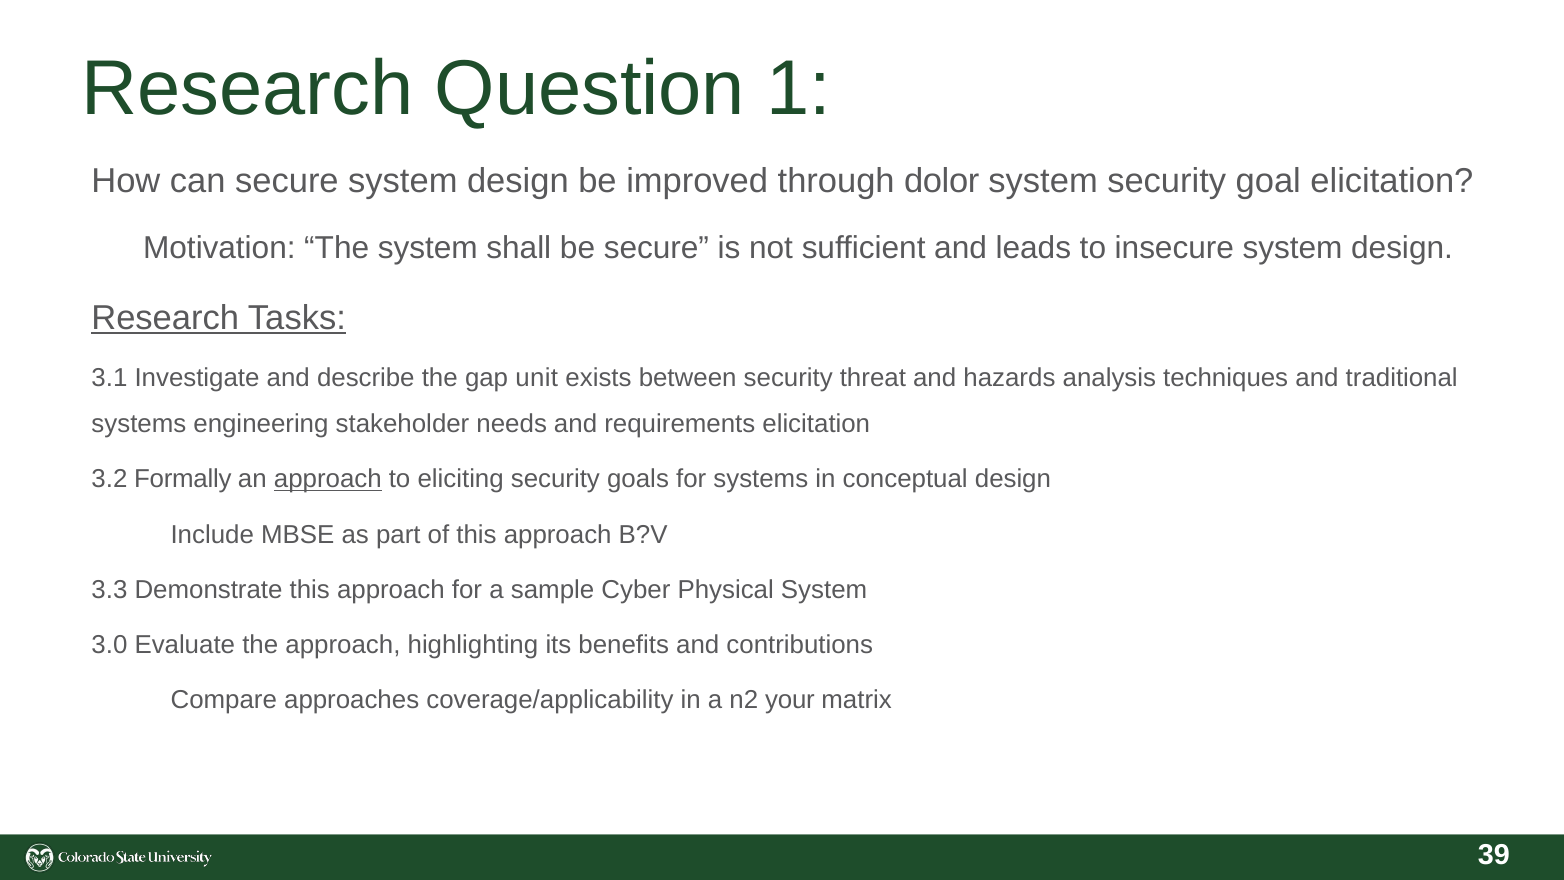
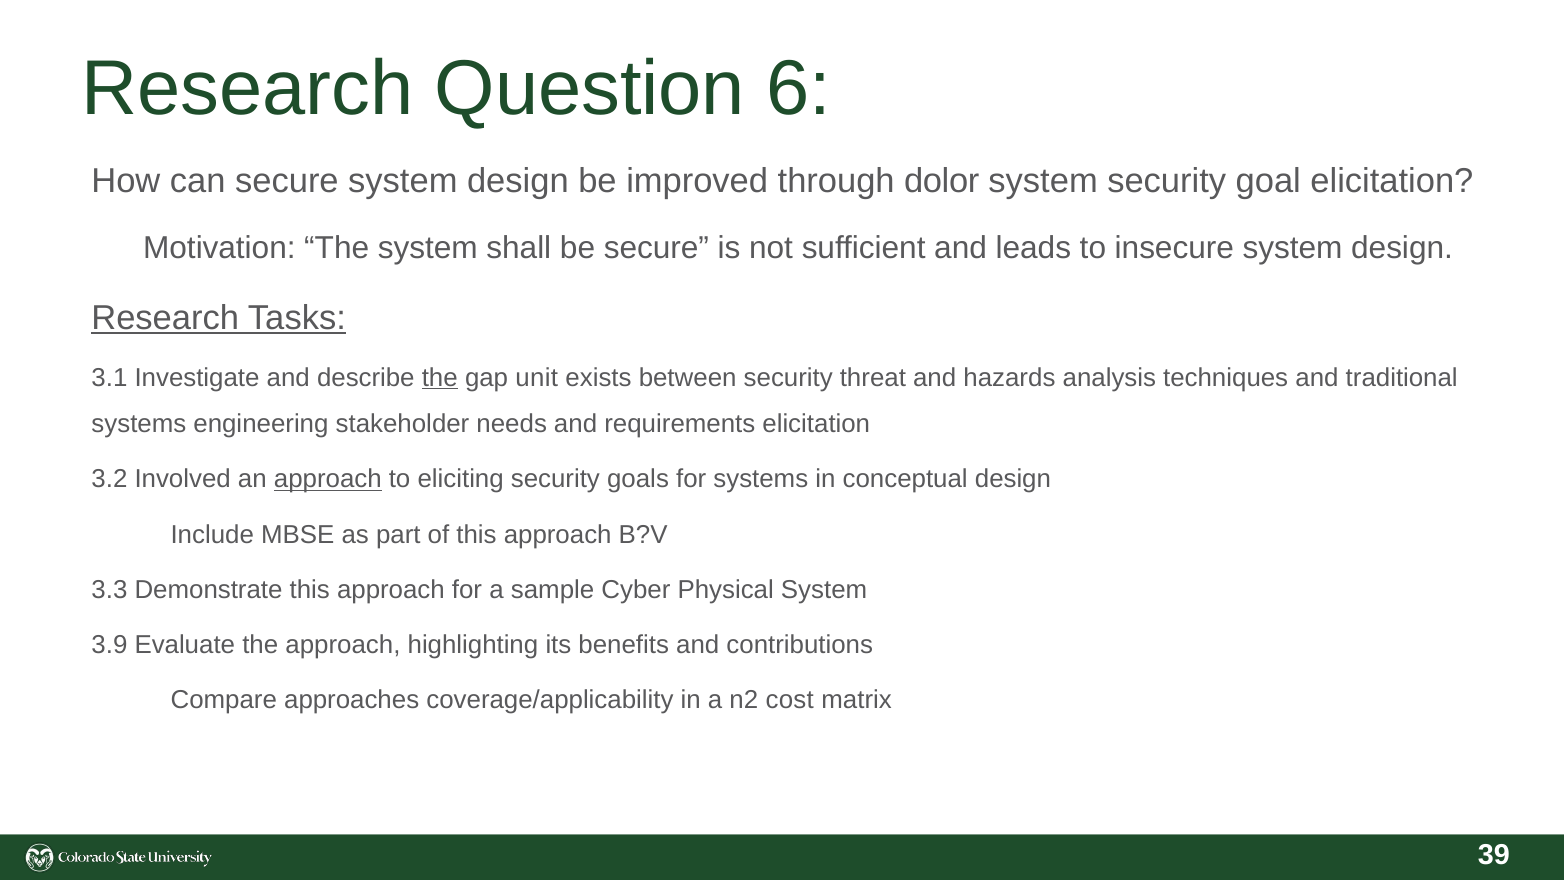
1: 1 -> 6 (799, 89)
the underline: none -> present (440, 377)
Formally: Formally -> Involved (183, 479)
3.0: 3.0 -> 3.9 (109, 645)
your: your -> cost (790, 700)
